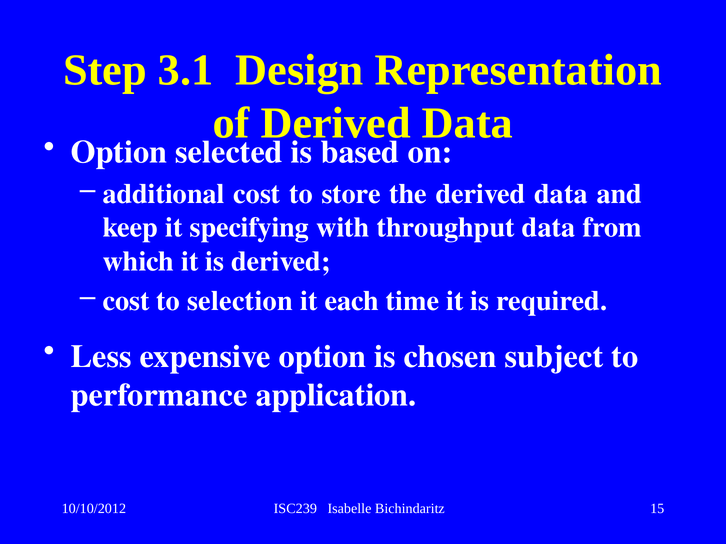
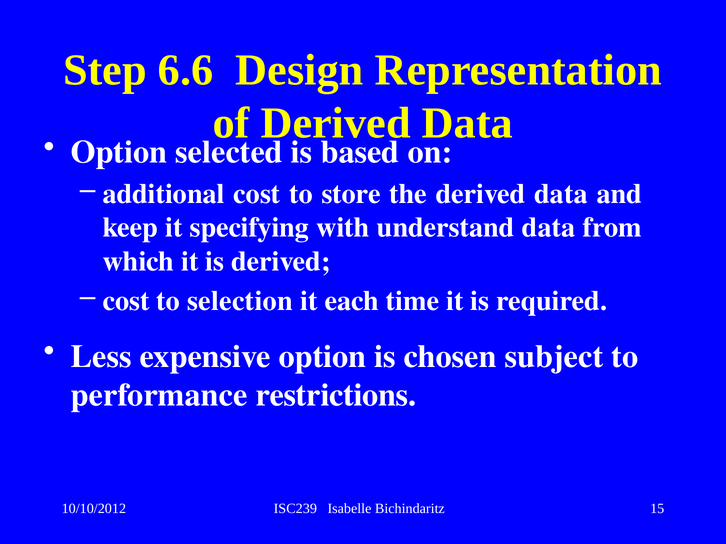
3.1: 3.1 -> 6.6 (186, 70)
throughput: throughput -> understand (446, 228)
application: application -> restrictions (336, 396)
